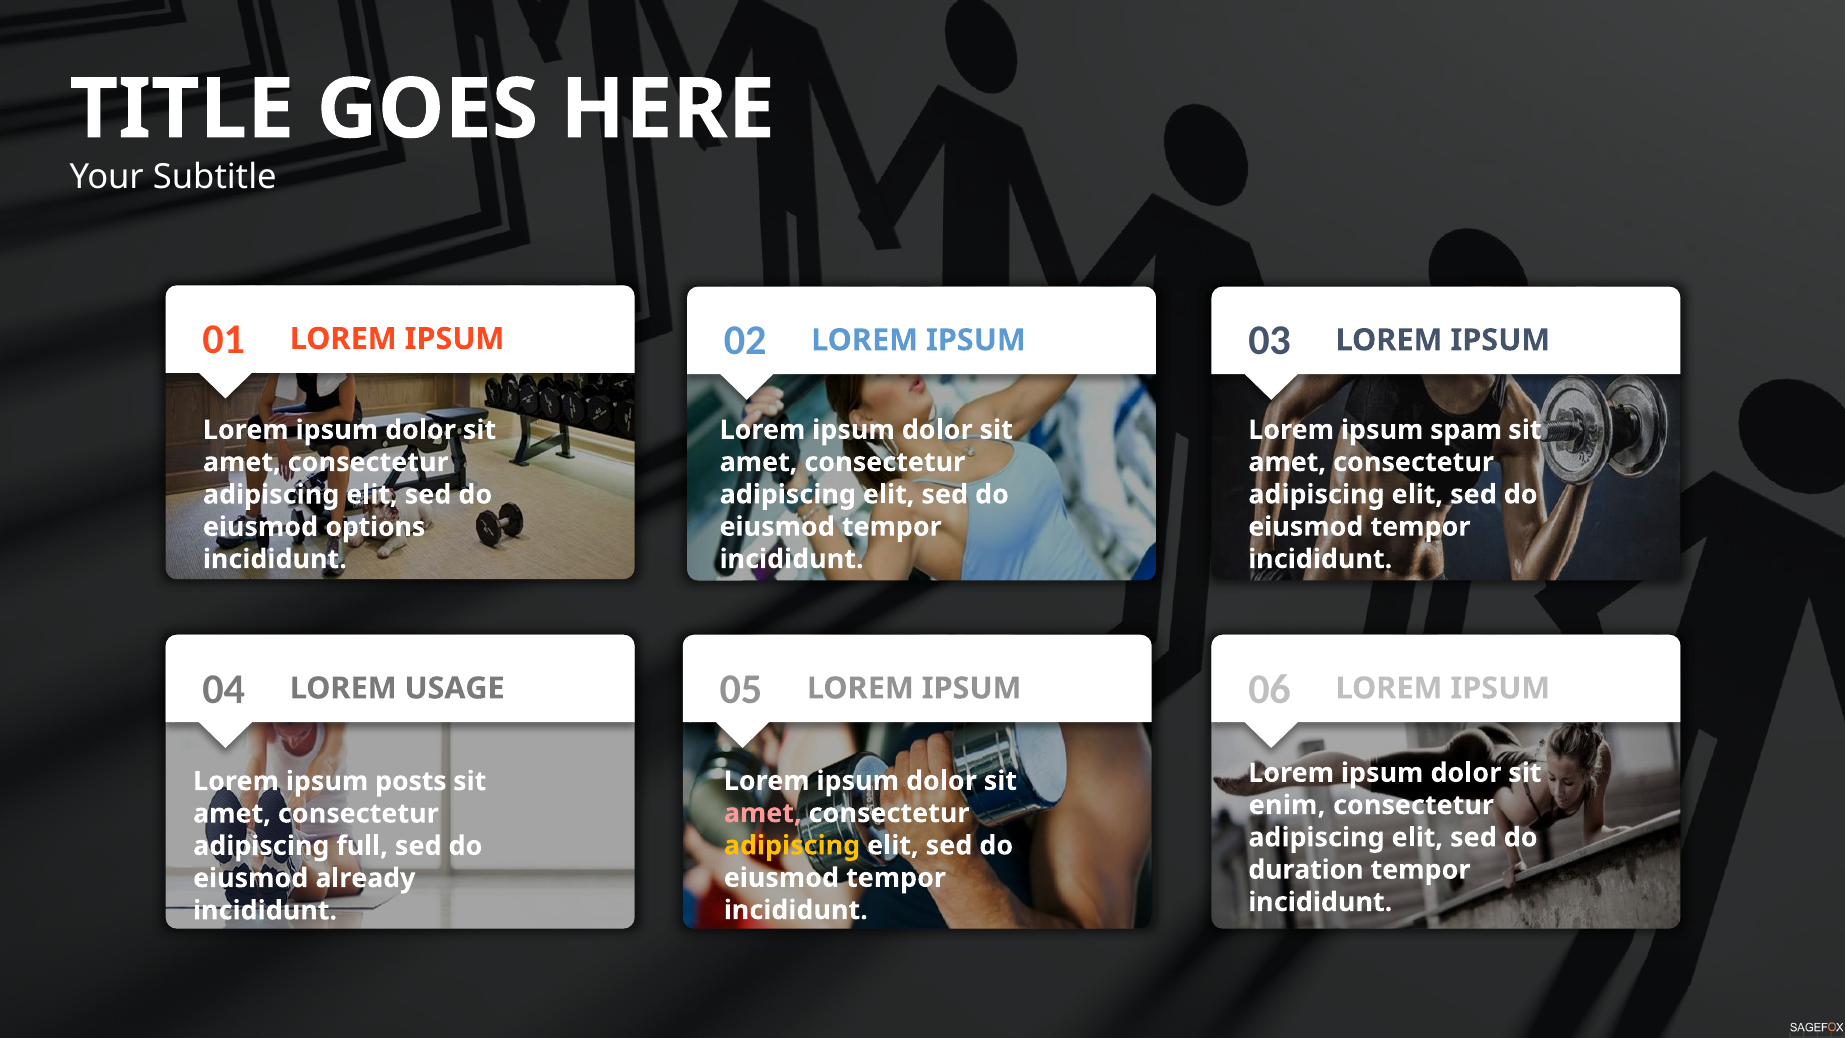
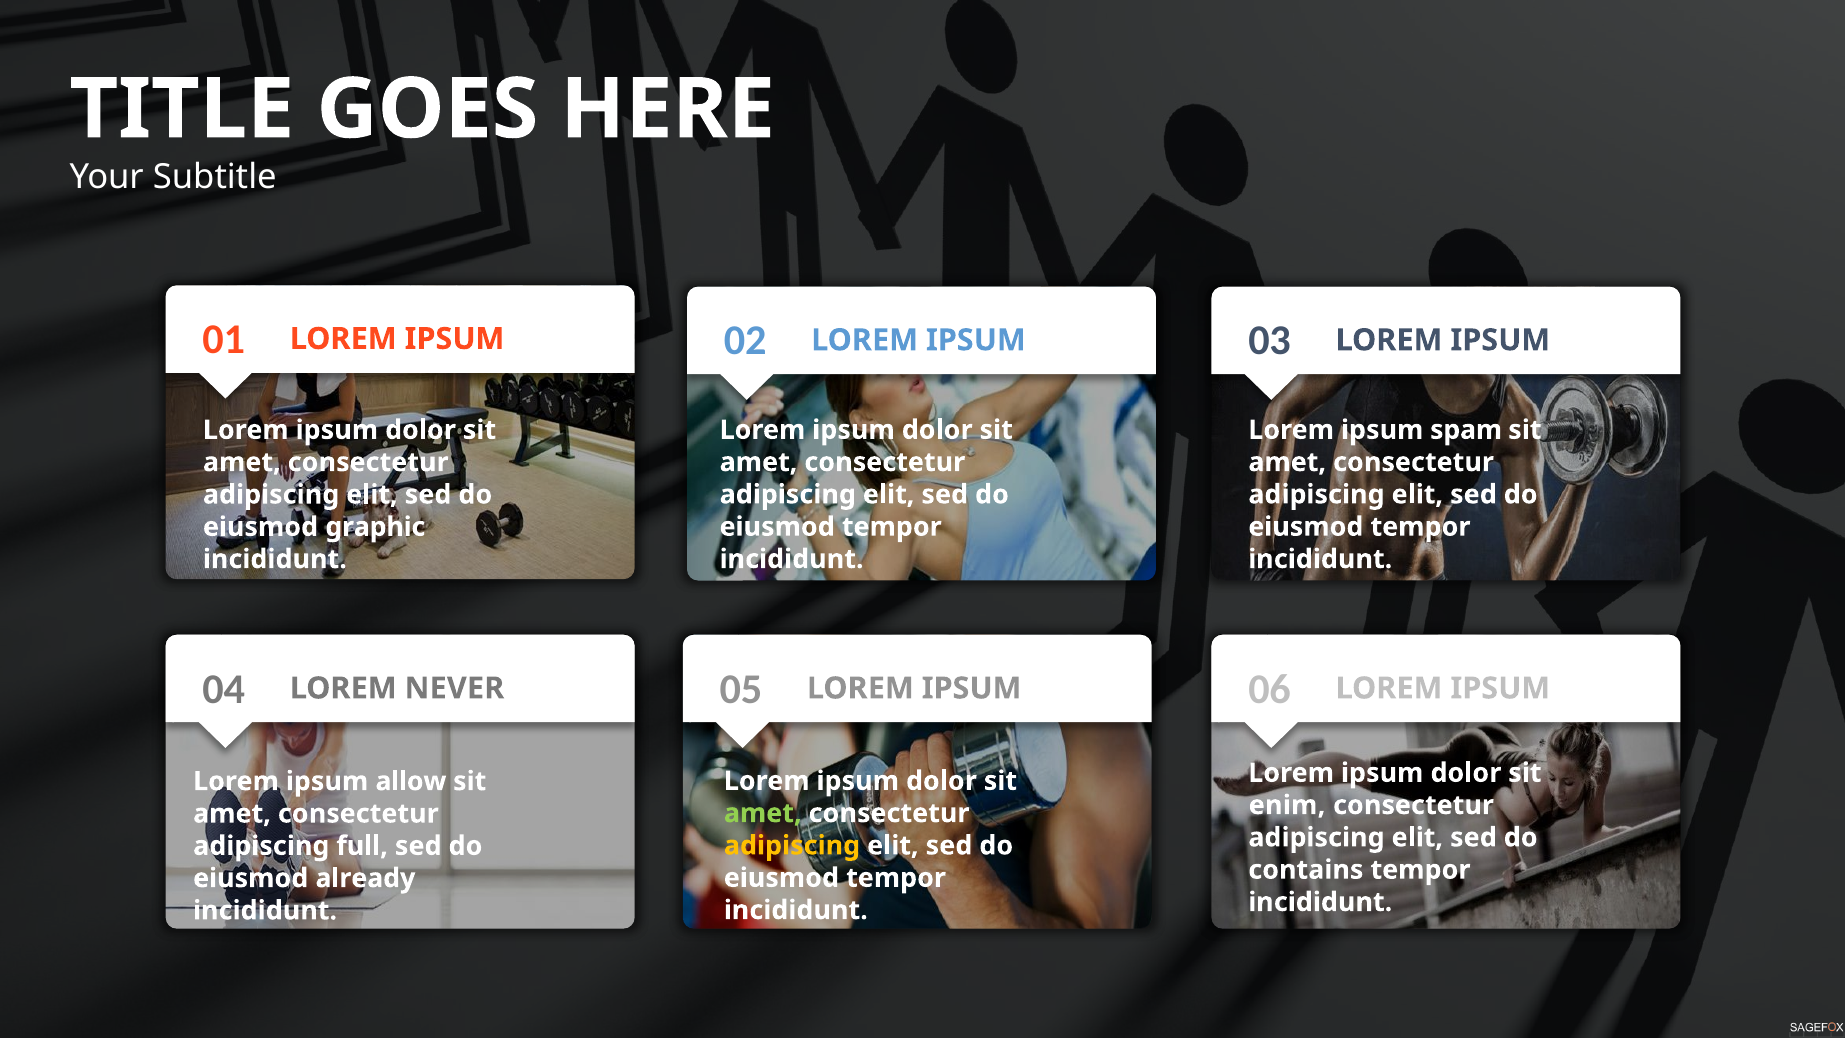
options: options -> graphic (375, 527)
USAGE: USAGE -> NEVER (454, 688)
posts: posts -> allow (411, 781)
amet colour: pink -> light green (763, 813)
duration: duration -> contains (1306, 870)
